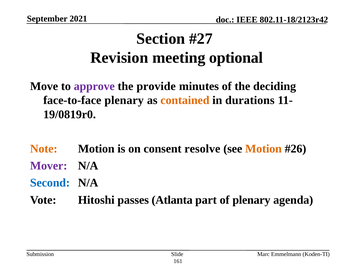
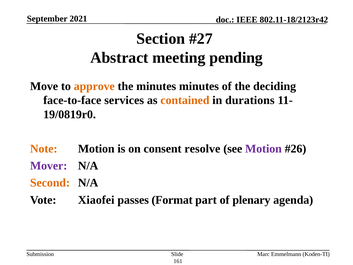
Revision: Revision -> Abstract (119, 58)
optional: optional -> pending (236, 58)
approve colour: purple -> orange (94, 86)
the provide: provide -> minutes (156, 86)
face-to-face plenary: plenary -> services (124, 100)
Motion colour: orange -> purple (263, 149)
Second colour: blue -> orange (50, 183)
Hitoshi: Hitoshi -> Xiaofei (96, 200)
Atlanta: Atlanta -> Format (172, 200)
